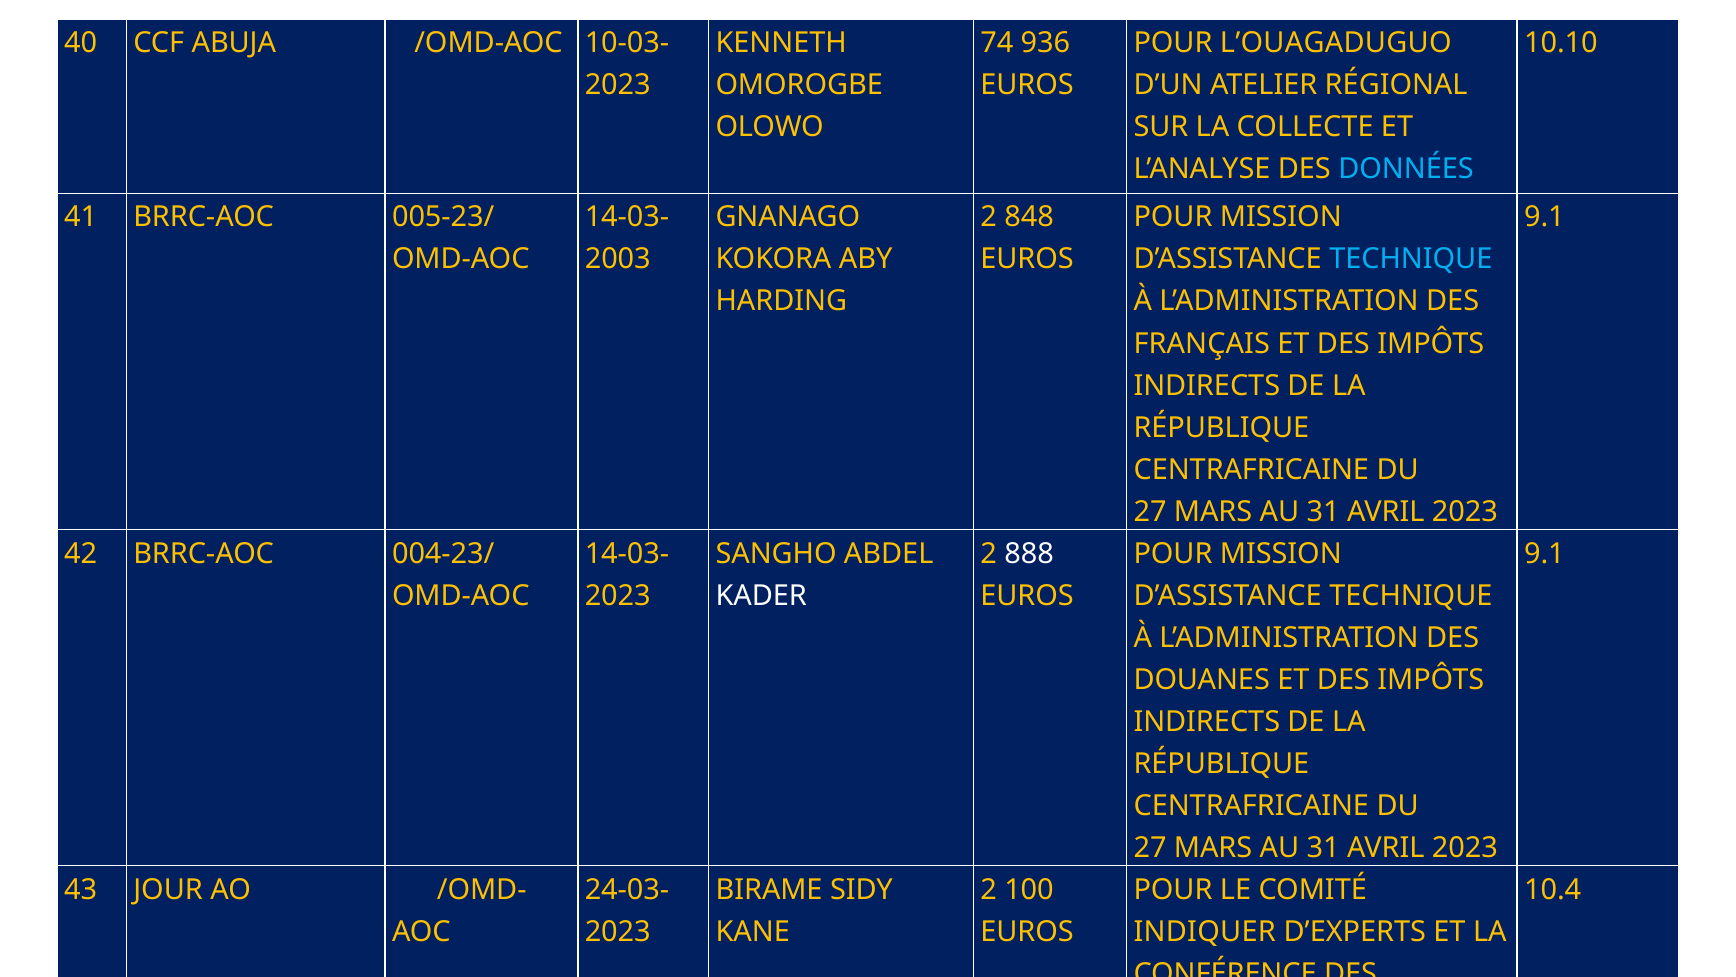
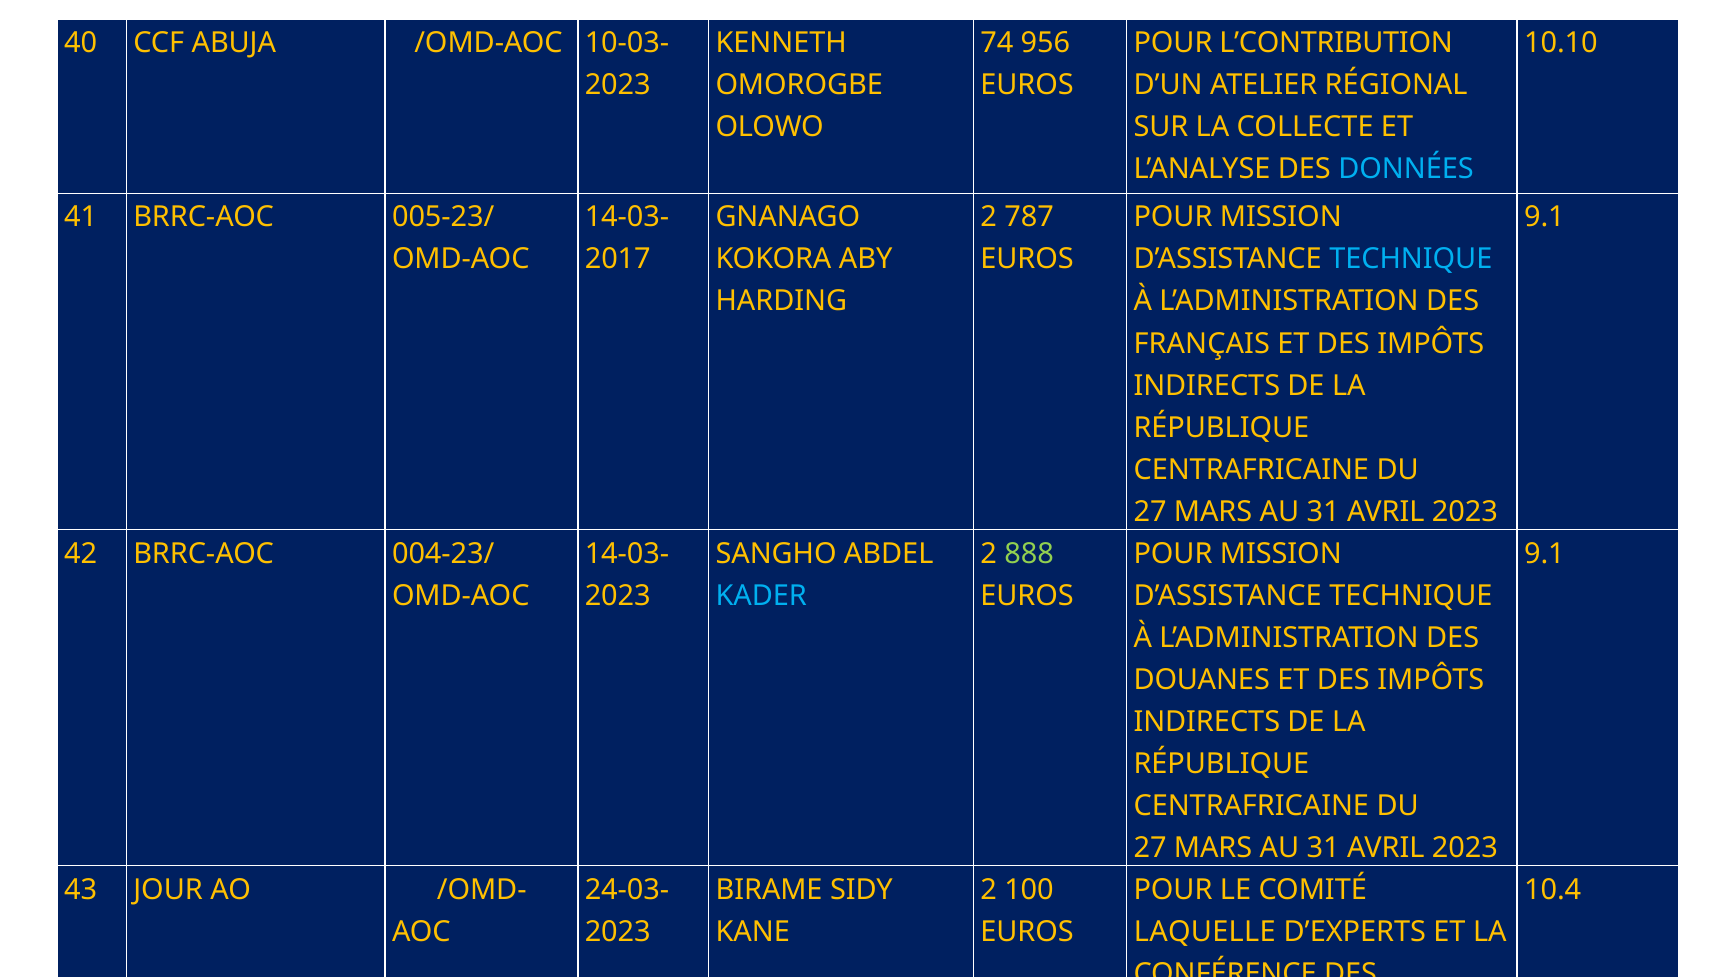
936: 936 -> 956 (1046, 43)
L’OUAGADUGUO: L’OUAGADUGUO -> L’CONTRIBUTION (1336, 43)
848: 848 -> 787 (1029, 217)
2003: 2003 -> 2017 (618, 259)
888 colour: white -> light green (1029, 553)
KADER colour: white -> light blue (761, 595)
INDIQUER: INDIQUER -> LAQUELLE (1205, 931)
